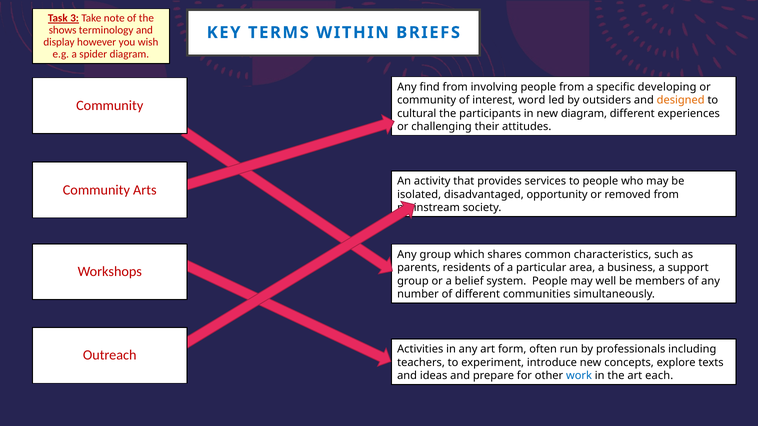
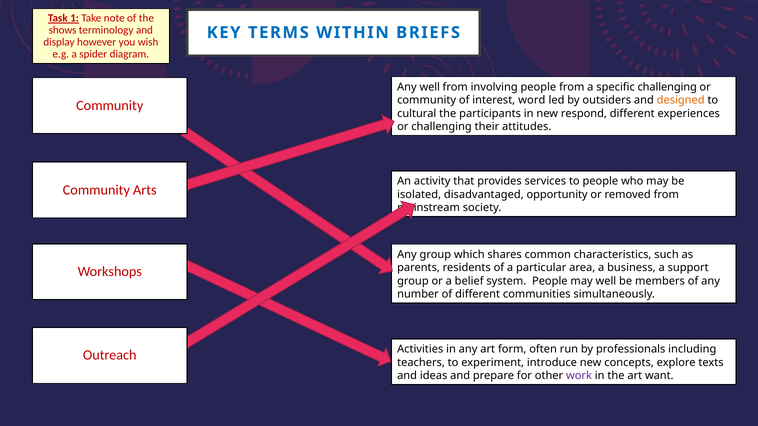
3: 3 -> 1 (75, 18)
Any find: find -> well (430, 87)
specific developing: developing -> challenging (667, 87)
new diagram: diagram -> respond (584, 113)
work colour: blue -> purple (579, 376)
each: each -> want (659, 376)
